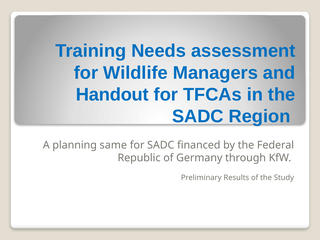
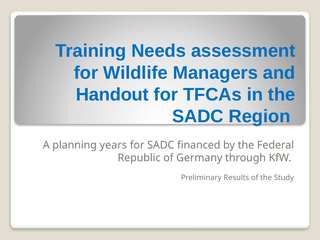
same: same -> years (113, 145)
